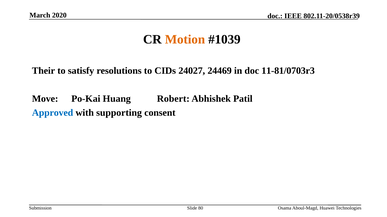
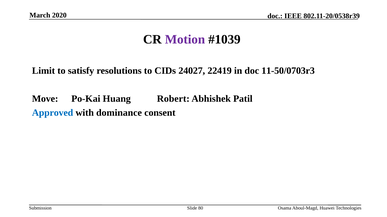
Motion colour: orange -> purple (185, 40)
Their: Their -> Limit (43, 71)
24469: 24469 -> 22419 (220, 71)
11-81/0703r3: 11-81/0703r3 -> 11-50/0703r3 (288, 71)
supporting: supporting -> dominance (119, 113)
